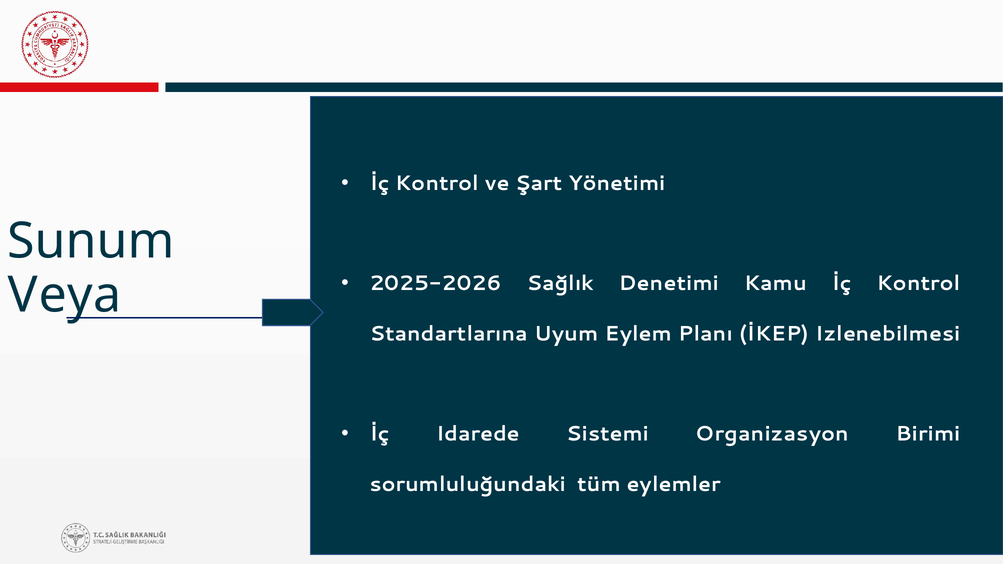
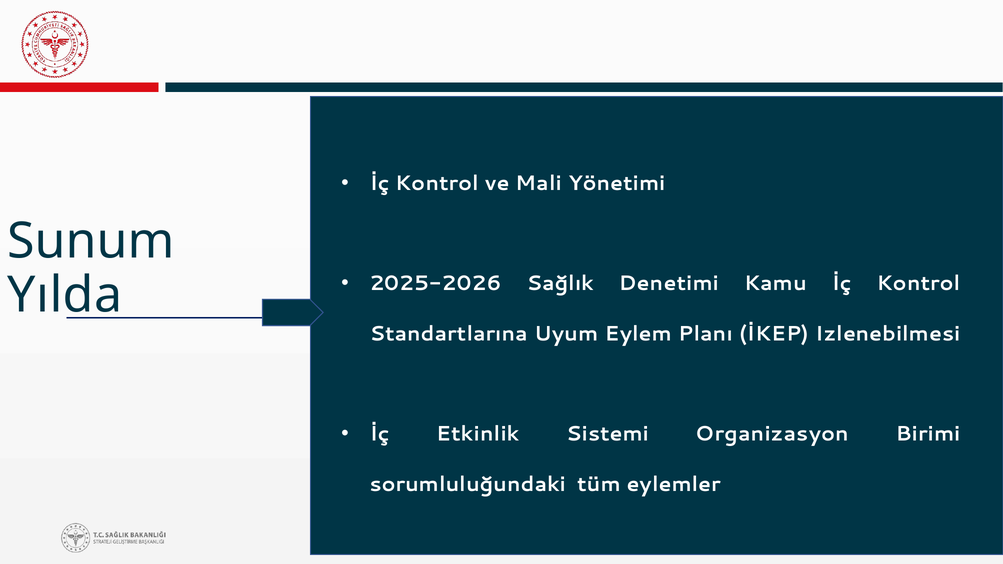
Şart: Şart -> Mali (539, 183)
Veya: Veya -> Yılda (65, 295)
Idarede: Idarede -> Etkinlik (478, 434)
